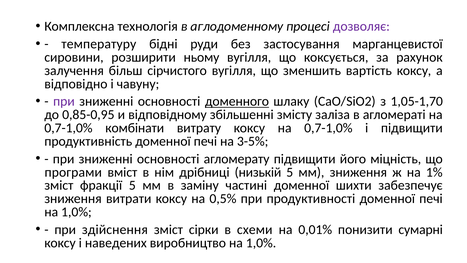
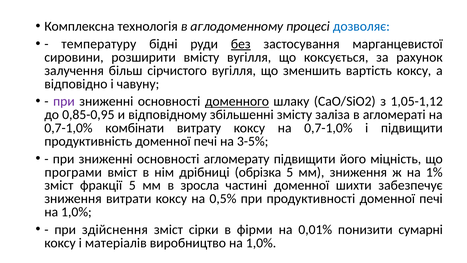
дозволяє colour: purple -> blue (361, 26)
без underline: none -> present (241, 44)
ньому: ньому -> вмісту (201, 57)
1,05-1,70: 1,05-1,70 -> 1,05-1,12 (417, 101)
низькій: низькій -> обрізка (258, 172)
заміну: заміну -> зросла (200, 185)
схеми: схеми -> фірми (255, 229)
наведених: наведених -> матеріалів (116, 243)
